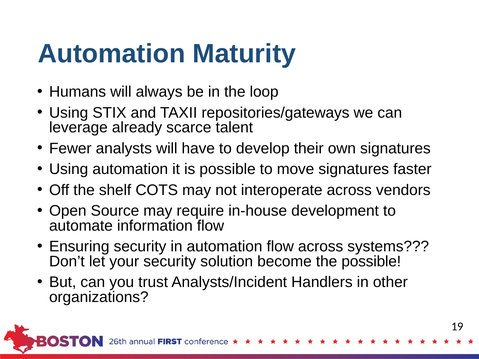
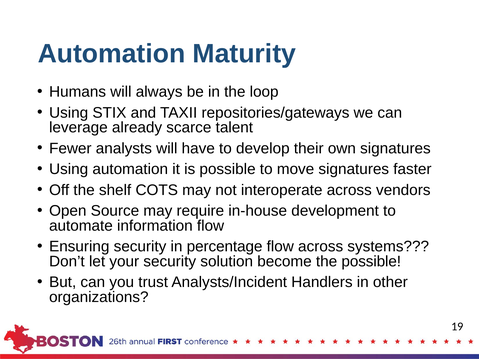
in automation: automation -> percentage (225, 247)
